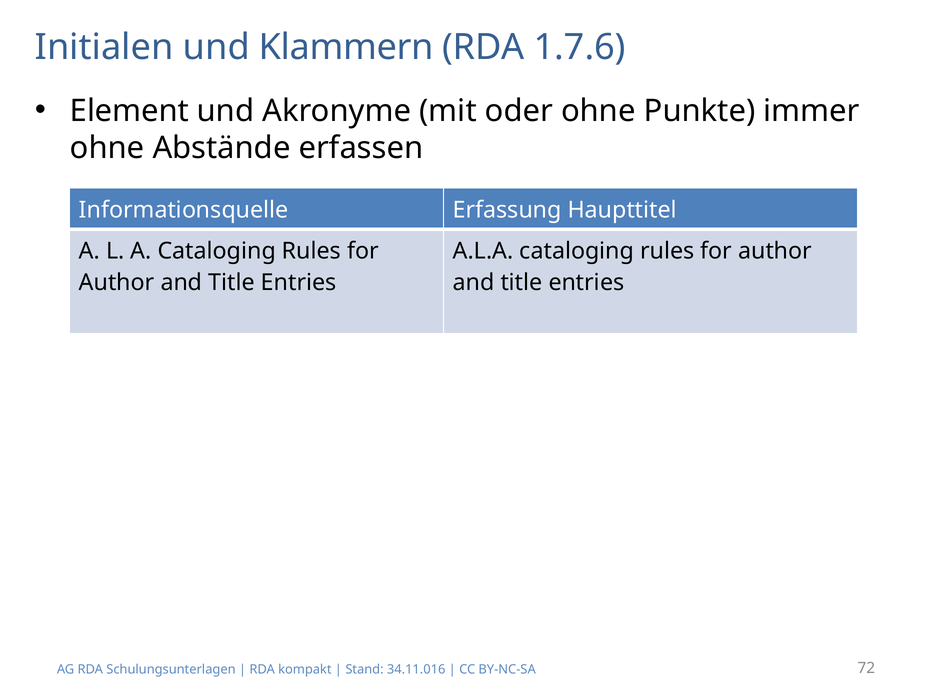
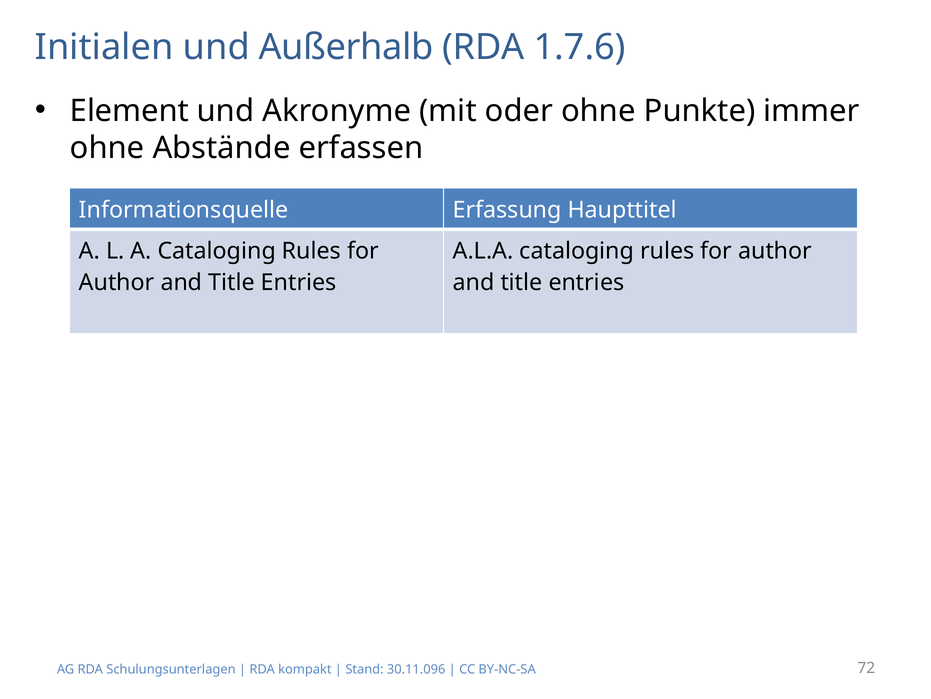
Klammern: Klammern -> Außerhalb (346, 47)
34.11.016: 34.11.016 -> 30.11.096 (416, 669)
